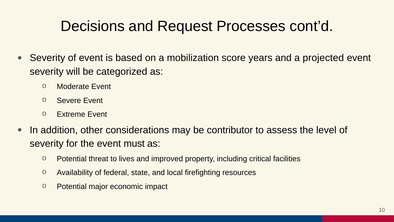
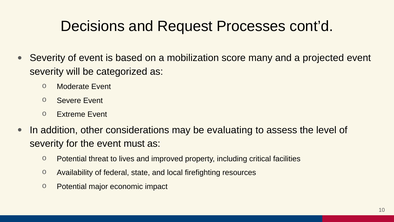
years: years -> many (260, 58)
contributor: contributor -> evaluating (230, 130)
